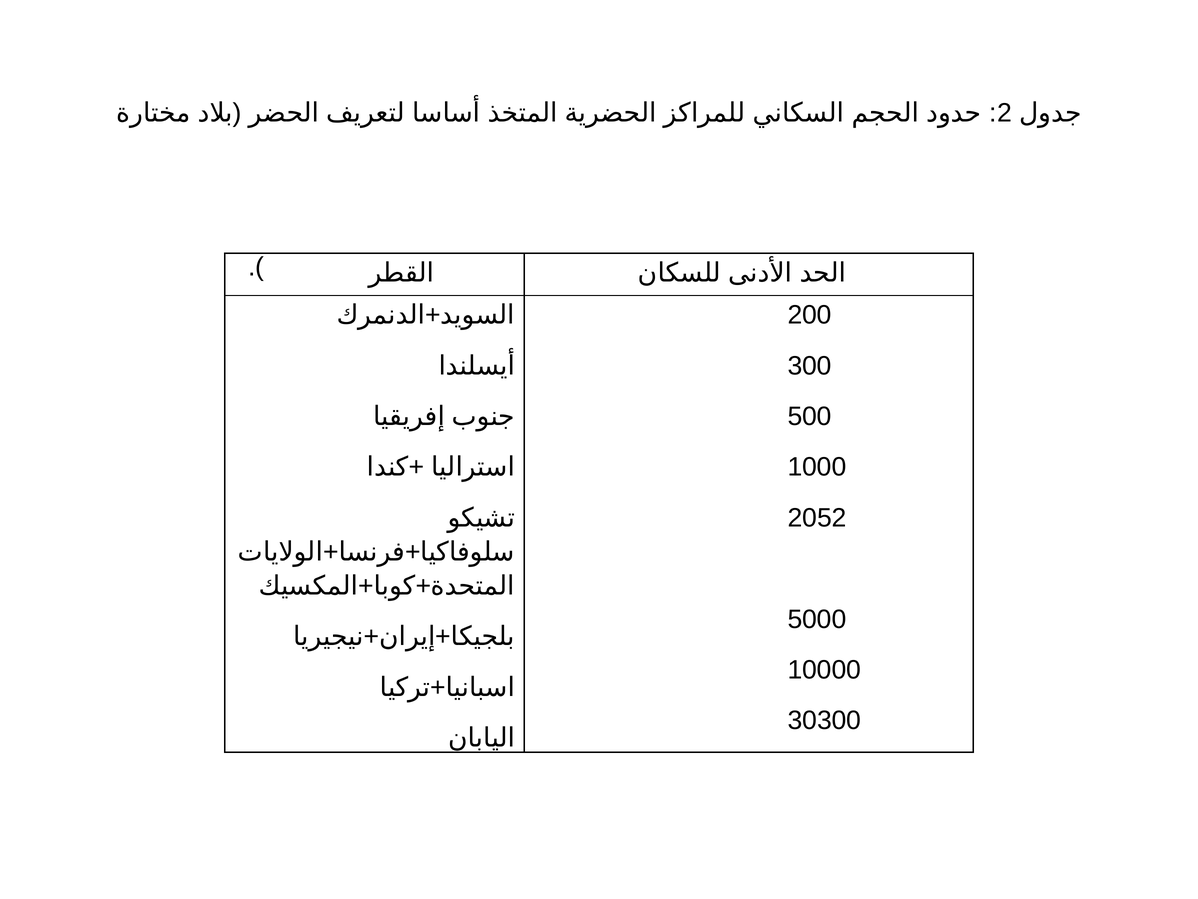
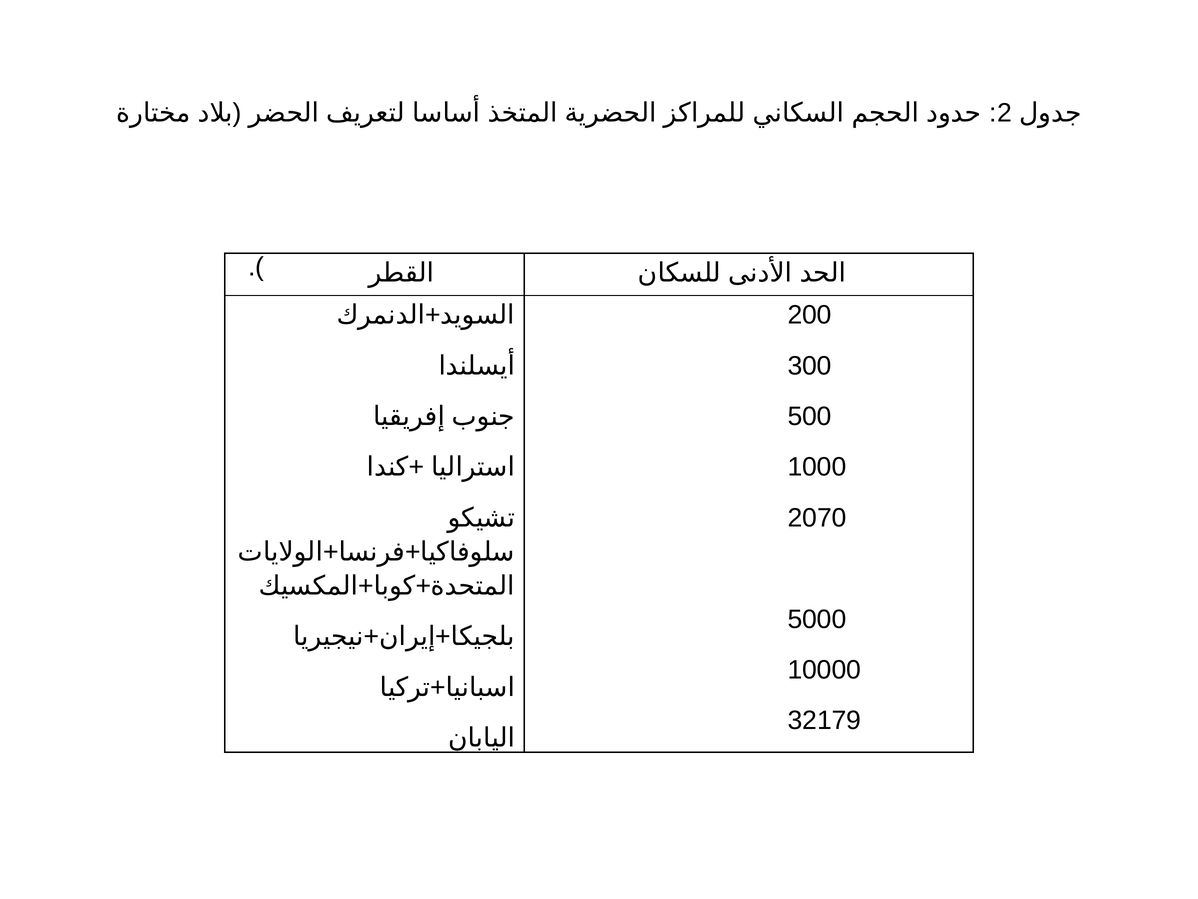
2052: 2052 -> 2070 (817, 518)
30300: 30300 -> 32179 (824, 720)
